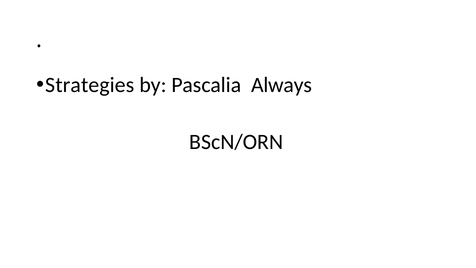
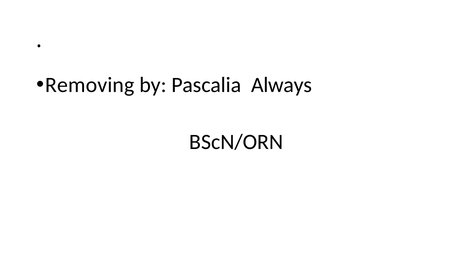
Strategies: Strategies -> Removing (90, 85)
